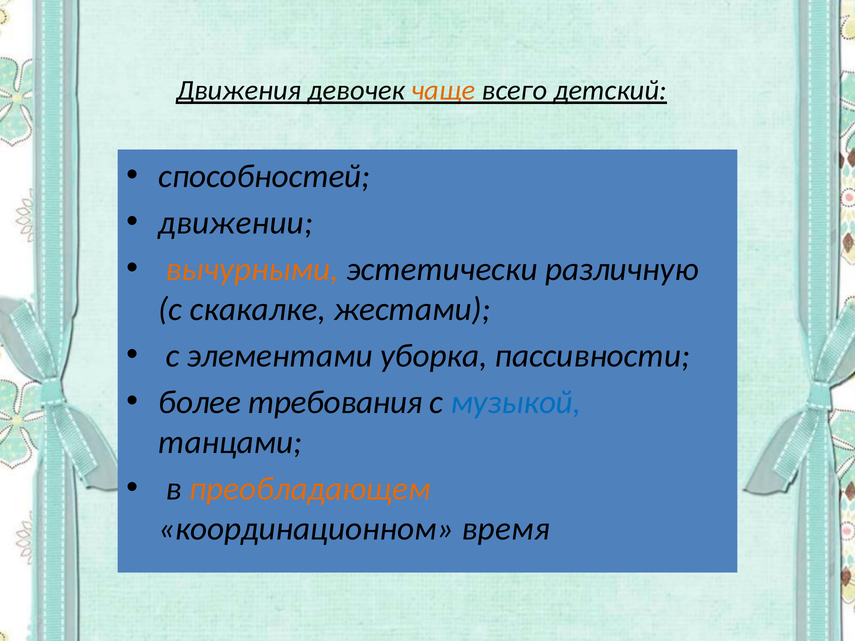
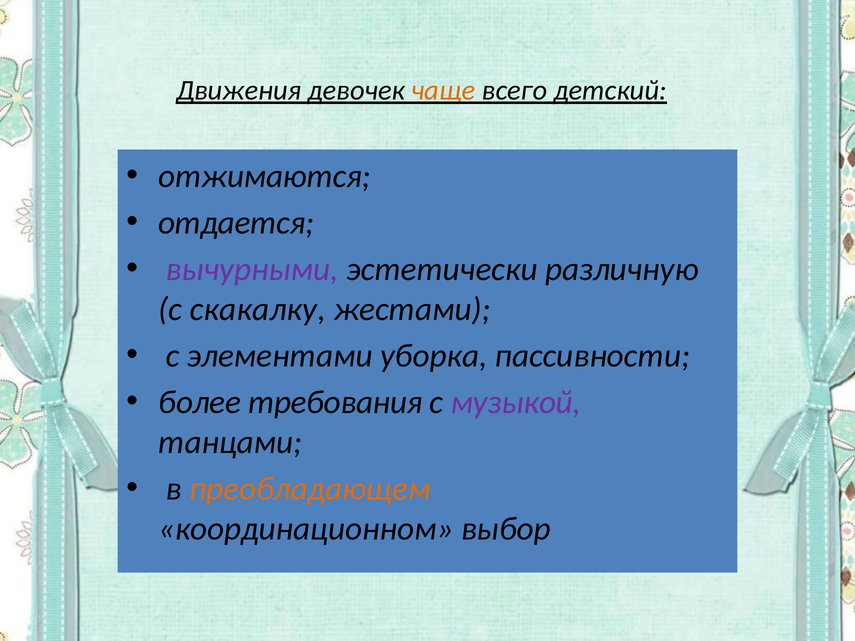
способностей: способностей -> отжимаются (264, 176)
движении: движении -> отдается (236, 223)
вычурными colour: orange -> purple (252, 269)
скакалке: скакалке -> скакалку (258, 309)
музыкой colour: blue -> purple (516, 402)
время: время -> выбор (506, 529)
